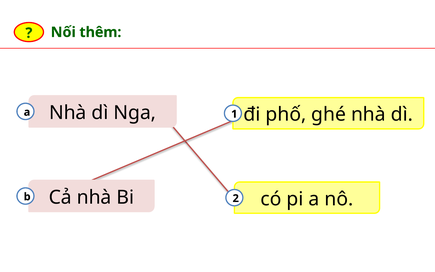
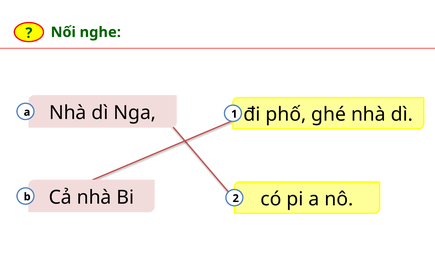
thêm: thêm -> nghe (100, 32)
